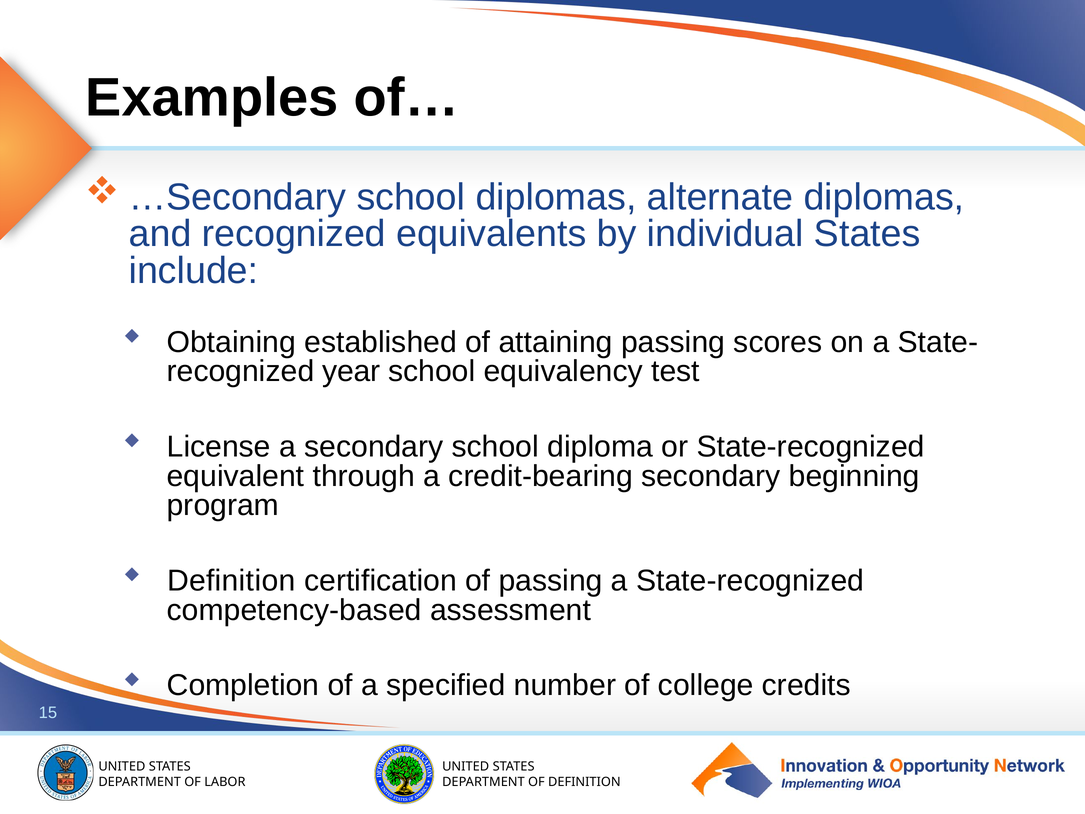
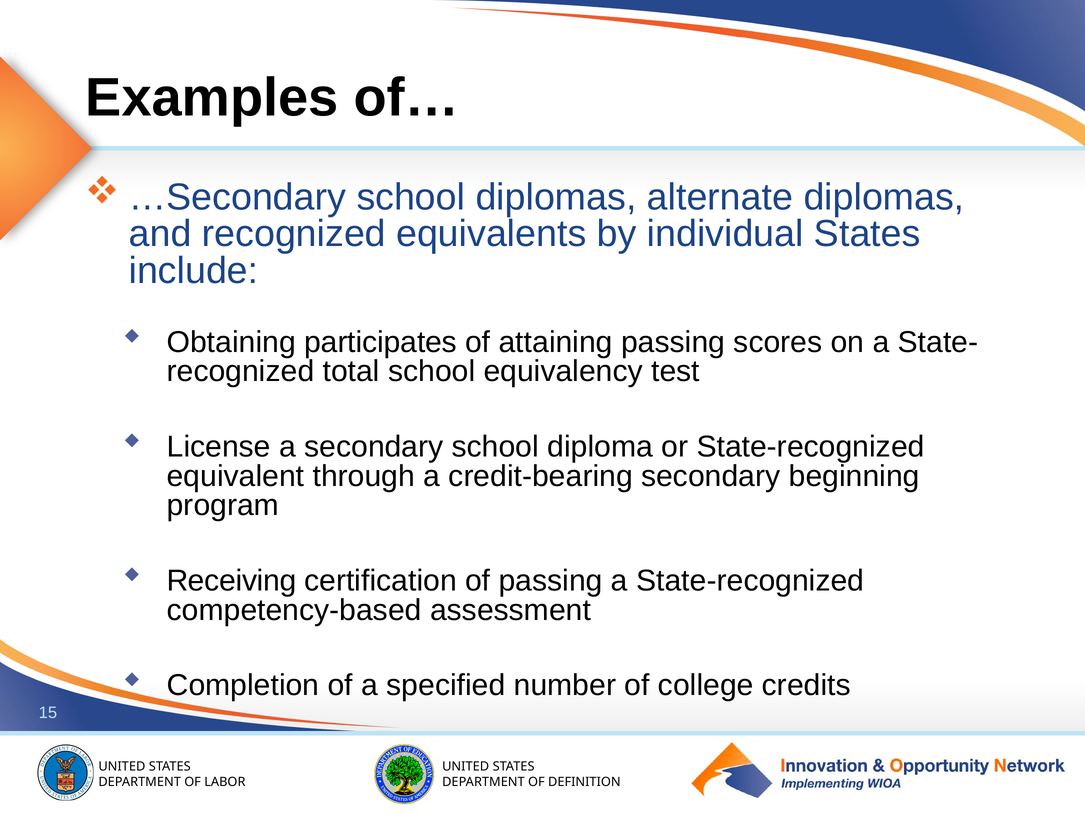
established: established -> participates (381, 342)
year: year -> total (351, 371)
Definition: Definition -> Receiving (232, 581)
